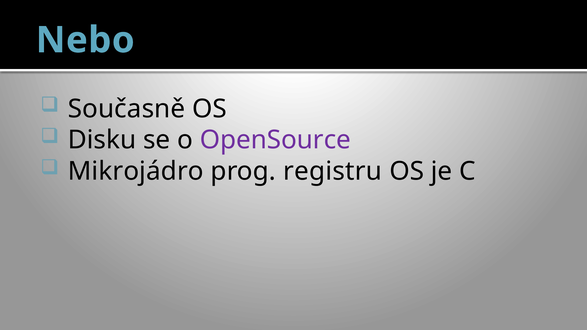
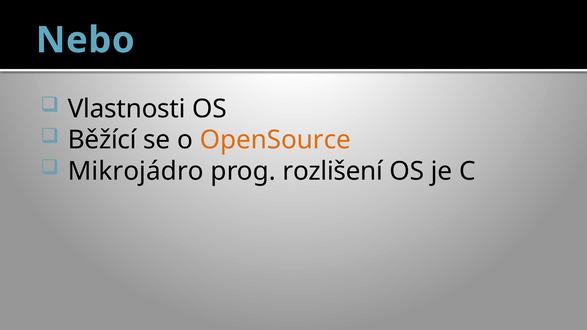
Současně: Současně -> Vlastnosti (127, 109)
Disku: Disku -> Běžící (102, 140)
OpenSource colour: purple -> orange (275, 140)
registru: registru -> rozlišení (333, 171)
